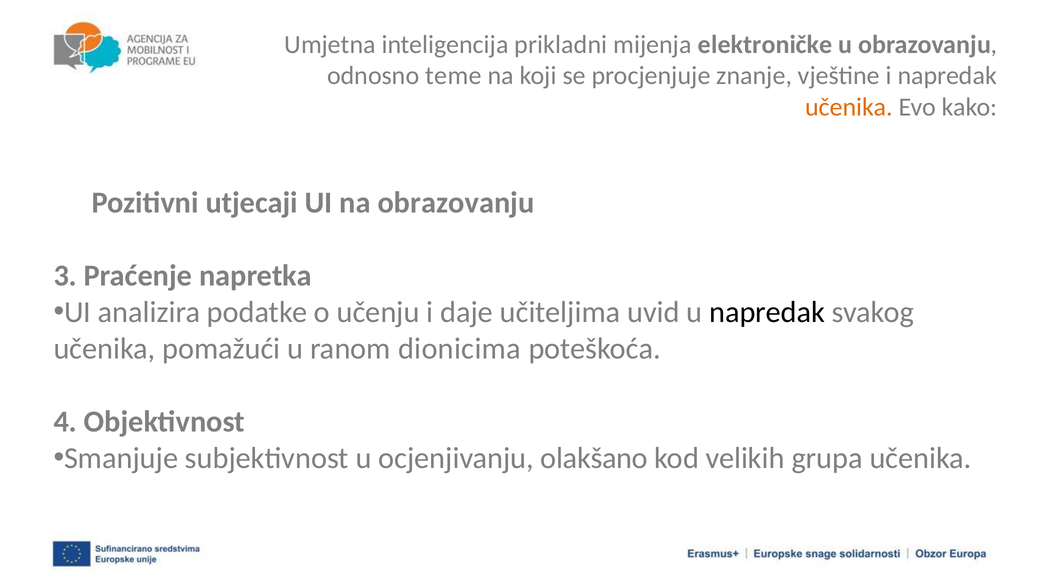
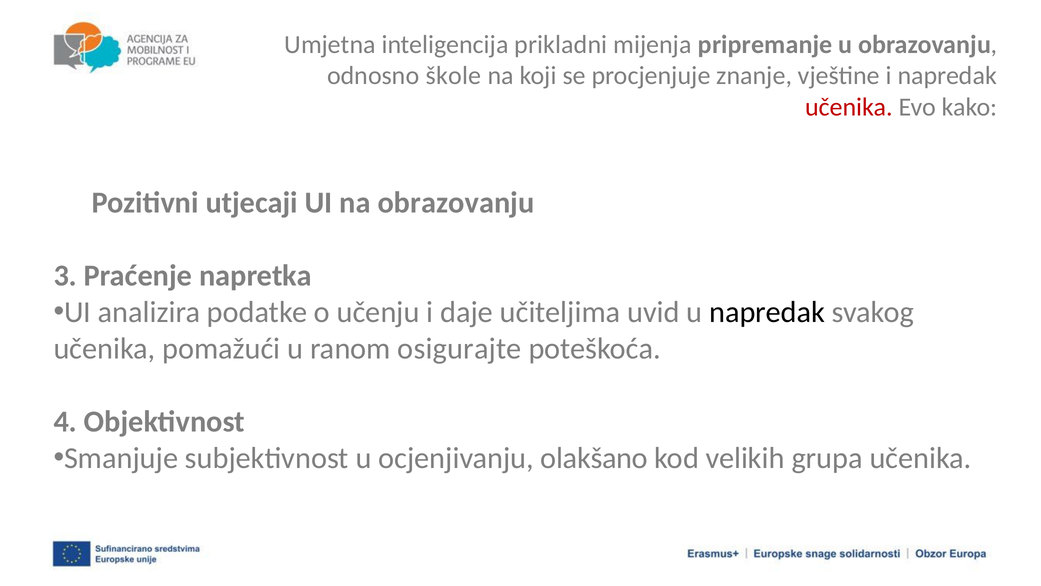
elektroničke: elektroničke -> pripremanje (765, 44)
teme: teme -> škole (453, 76)
učenika colour: orange -> red (849, 107)
dionicima: dionicima -> osigurajte (460, 348)
